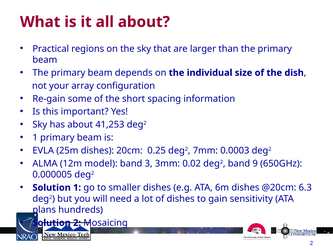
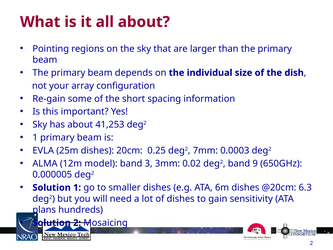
Practical: Practical -> Pointing (51, 49)
